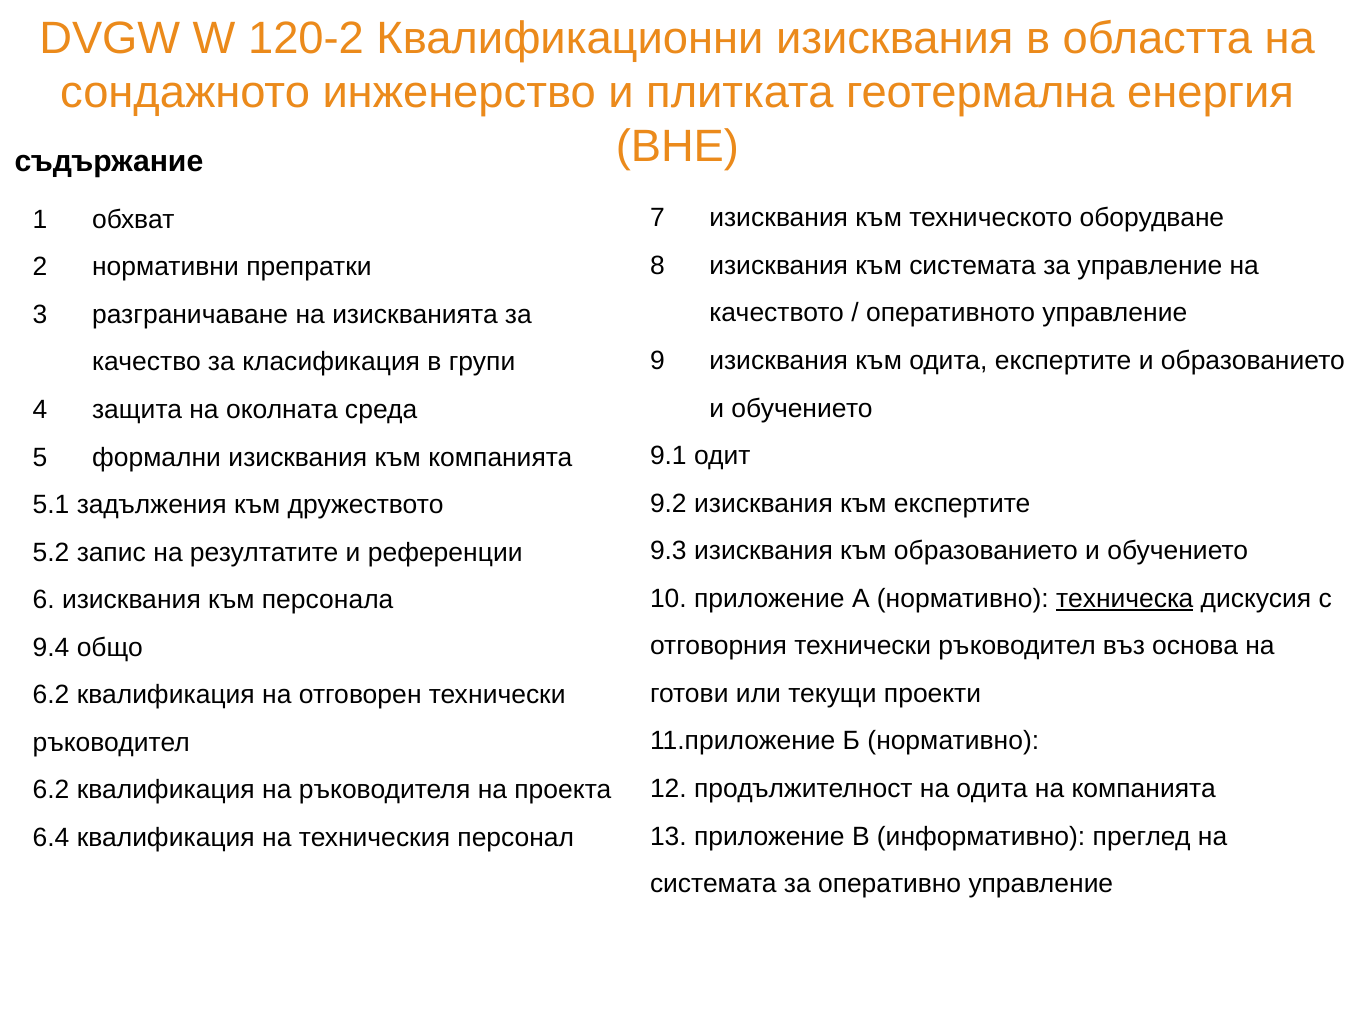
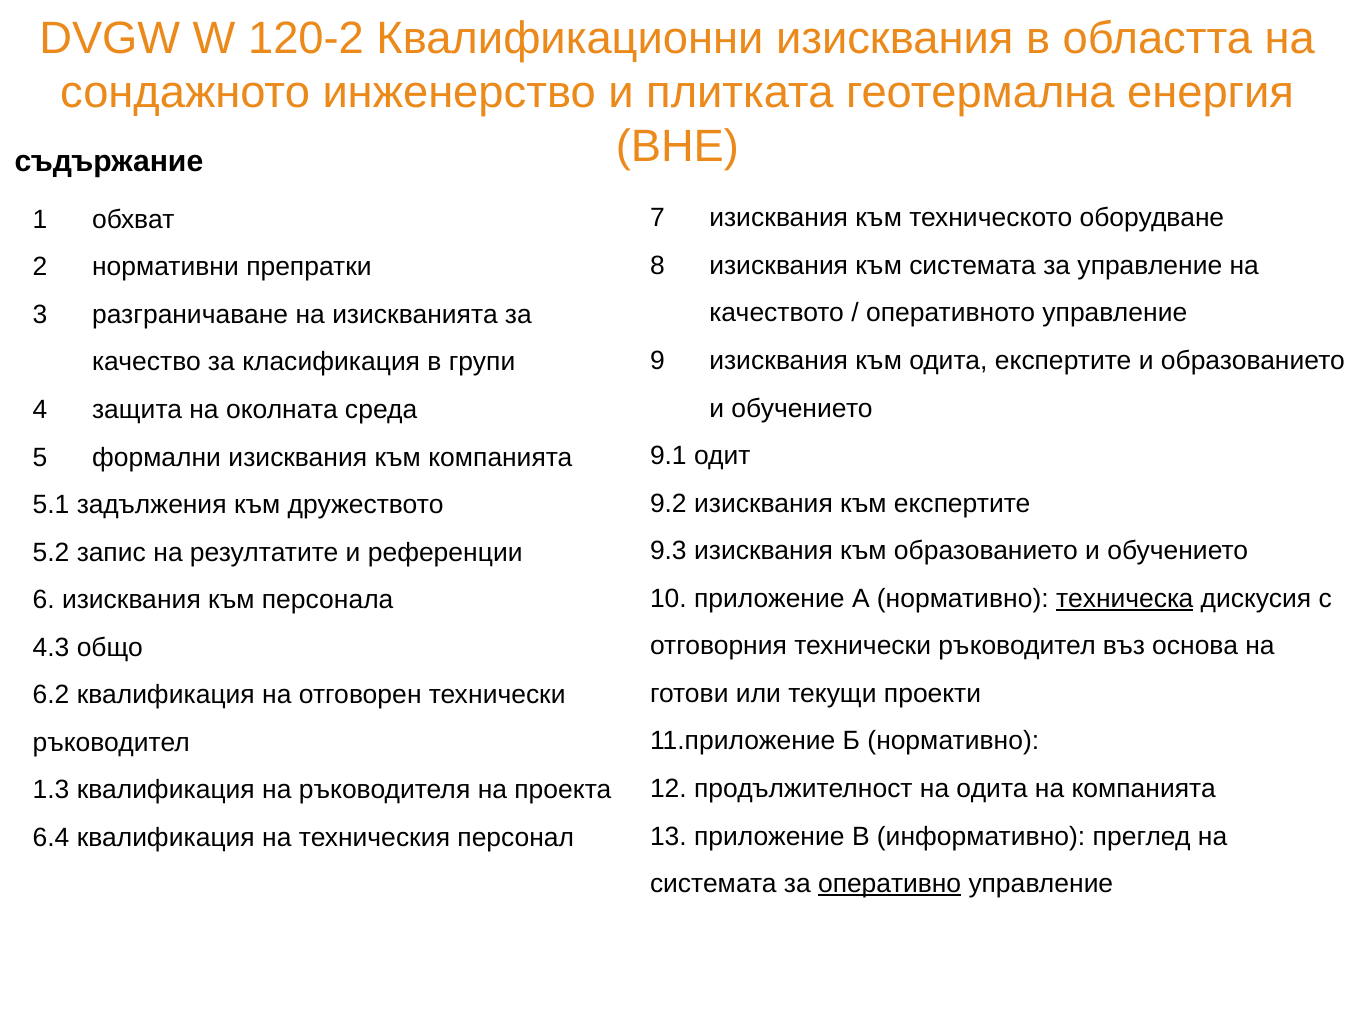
9.4: 9.4 -> 4.3 (51, 648)
6.2: 6.2 -> 1.3 (51, 790)
оперативно underline: none -> present (890, 884)
